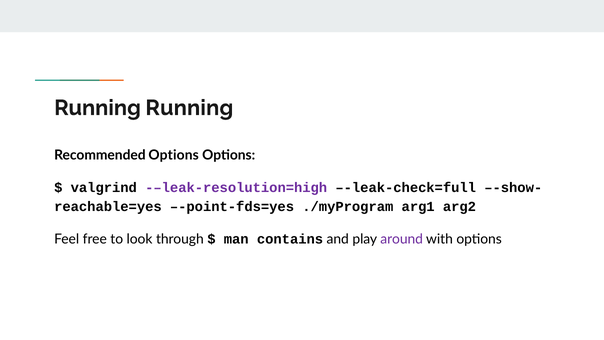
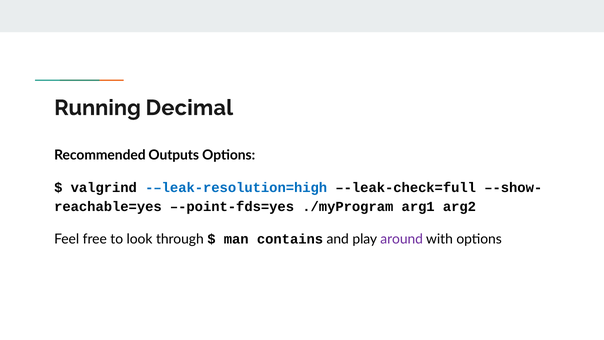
Running Running: Running -> Decimal (189, 108)
Recommended Options: Options -> Outputs (174, 155)
-–leak-resolution=high colour: purple -> blue (236, 188)
